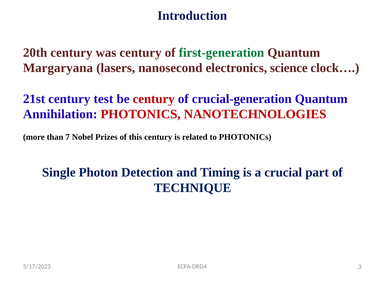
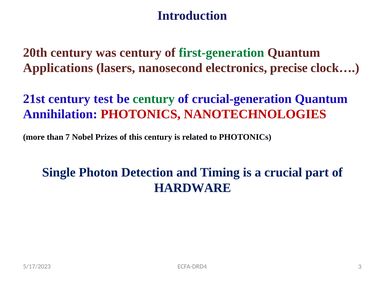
Margaryana: Margaryana -> Applications (58, 68)
science: science -> precise (289, 68)
century colour: red -> green (154, 99)
TECHNIQUE: TECHNIQUE -> HARDWARE (193, 188)
